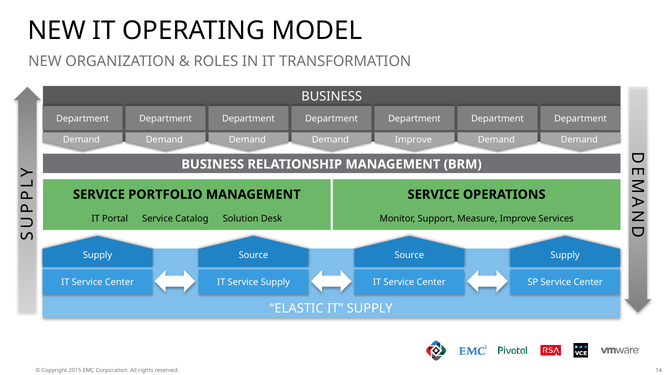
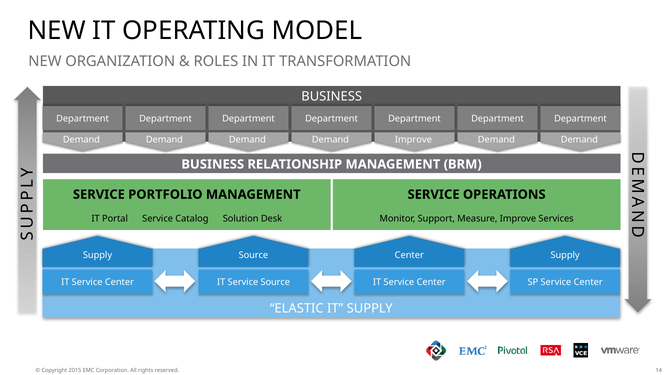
Source: Source -> Center (409, 255)
Service Supply: Supply -> Source (275, 282)
